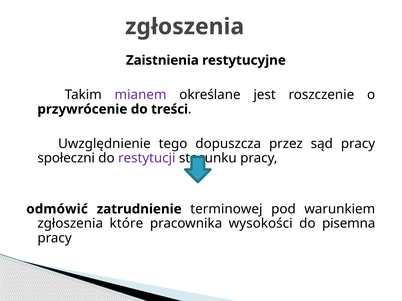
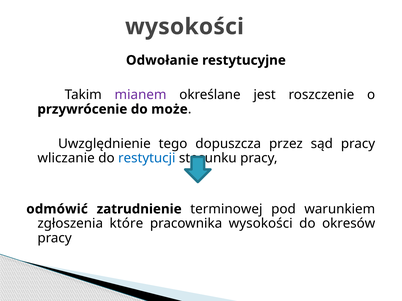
zgłoszenia: zgłoszenia -> wysokości (185, 27)
Zaistnienia: Zaistnienia -> Odwołanie (162, 60)
treści: treści -> może (169, 109)
społeczni: społeczni -> wliczanie (66, 158)
restytucji colour: purple -> blue (147, 158)
pisemna: pisemna -> okresów (349, 224)
